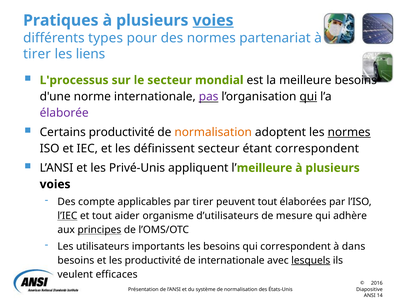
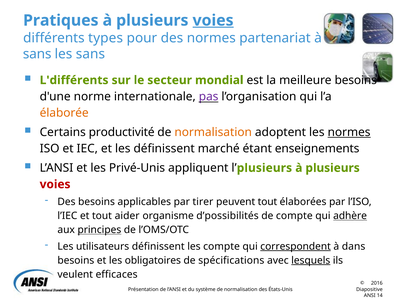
tirer: tirer -> sans (37, 54)
les liens: liens -> sans (90, 54)
L'processus: L'processus -> L'différents (74, 80)
qui underline: present -> none (308, 97)
élaborée colour: purple -> orange (64, 113)
définissent secteur: secteur -> marché (219, 149)
étant correspondent: correspondent -> enseignements (317, 149)
meilleure: meilleure -> plusieurs (264, 168)
voies colour: black -> red (55, 184)
Des compte: compte -> besoins (97, 202)
l’IEC underline: present -> none (67, 216)
d’utilisateurs: d’utilisateurs -> d’possibilités (228, 216)
de mesure: mesure -> compte (294, 216)
adhère underline: none -> present (350, 216)
utilisateurs importants: importants -> définissent (158, 247)
les besoins: besoins -> compte (222, 247)
correspondent underline: none -> present (296, 247)
les productivité: productivité -> obligatoires (153, 261)
de internationale: internationale -> spécifications (231, 261)
